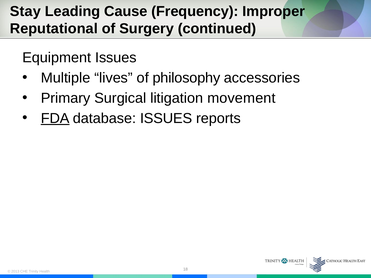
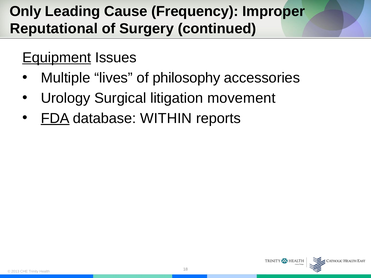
Stay: Stay -> Only (25, 11)
Equipment underline: none -> present (57, 58)
Primary: Primary -> Urology (66, 98)
database ISSUES: ISSUES -> WITHIN (166, 118)
